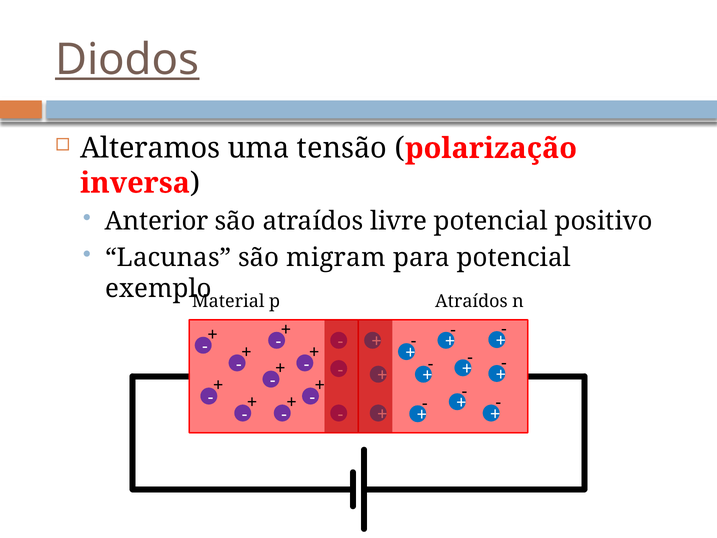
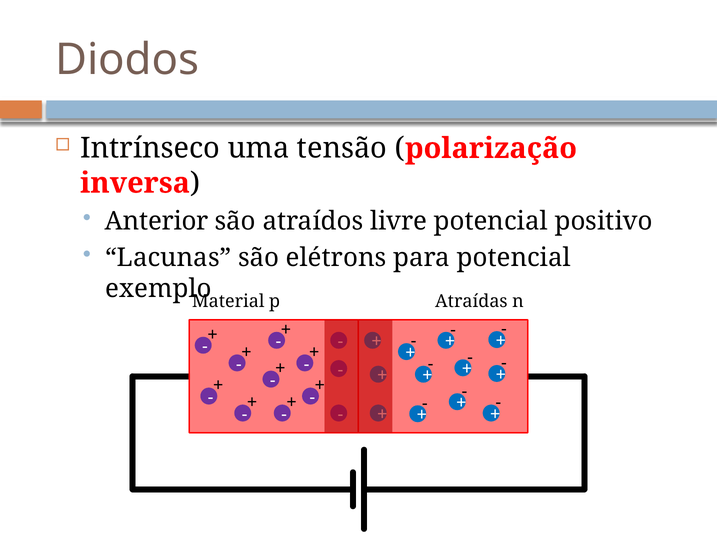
Diodos underline: present -> none (127, 60)
Alteramos: Alteramos -> Intrínseco (150, 148)
migram: migram -> elétrons (336, 258)
p Atraídos: Atraídos -> Atraídas (471, 301)
